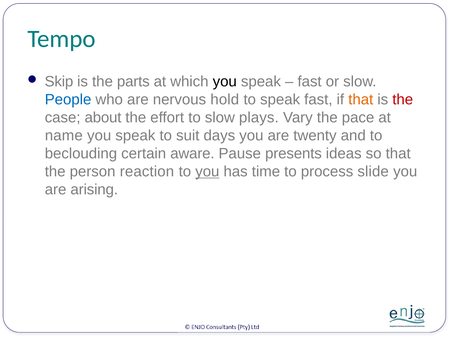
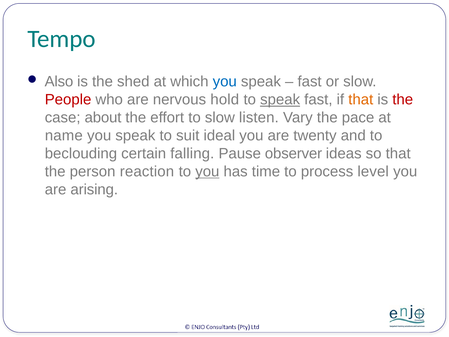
Skip: Skip -> Also (59, 82)
parts: parts -> shed (133, 82)
you colour: black -> blue (225, 82)
People colour: blue -> red (68, 100)
speak underline: none -> present (280, 100)
plays: plays -> listen (259, 118)
days: days -> ideal (219, 136)
aware: aware -> falling (192, 153)
presents: presents -> observer (294, 153)
slide: slide -> level (373, 171)
